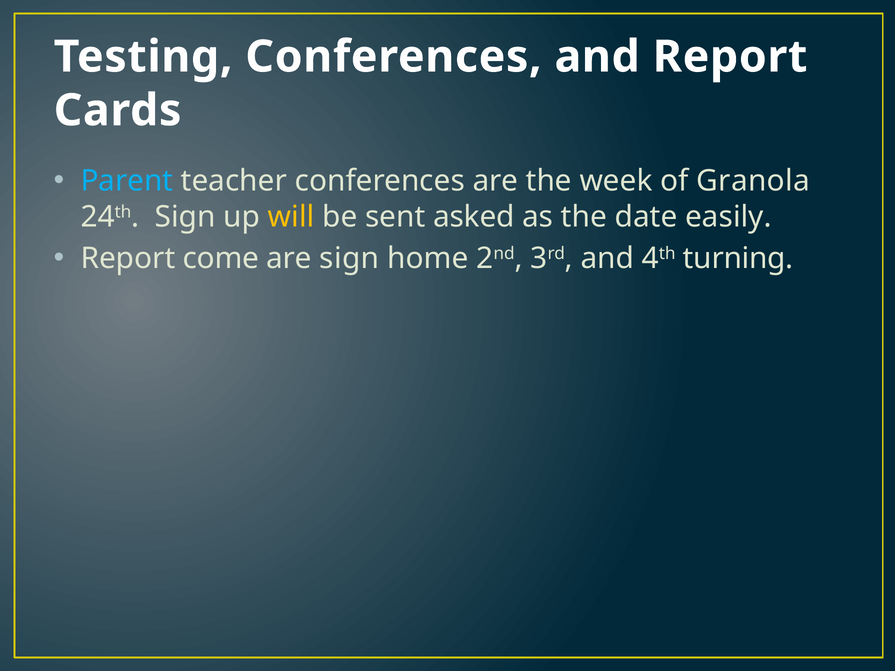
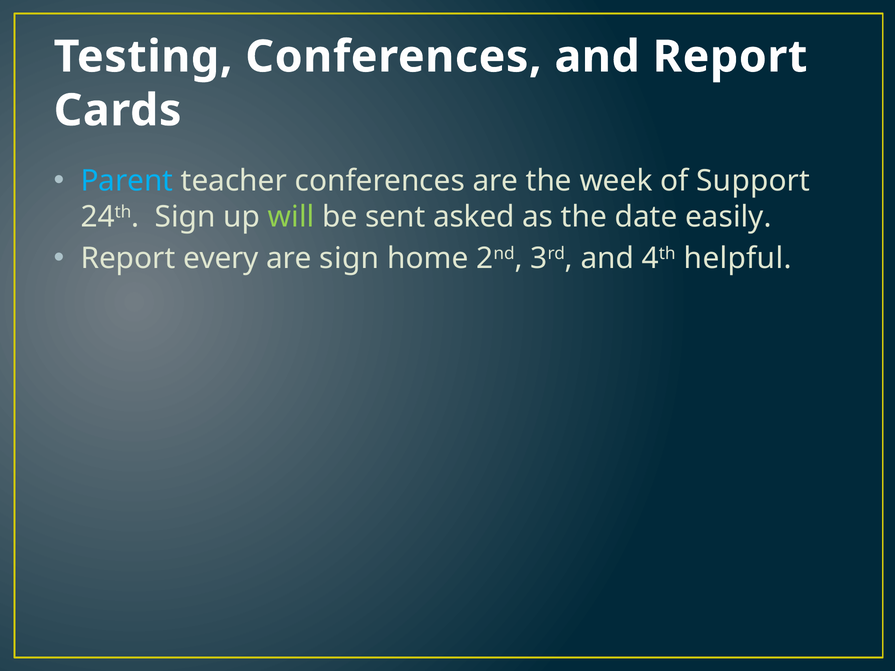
Granola: Granola -> Support (753, 181)
will colour: yellow -> light green (291, 217)
come: come -> every (221, 259)
turning: turning -> helpful (738, 259)
